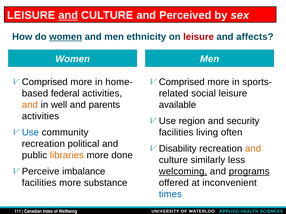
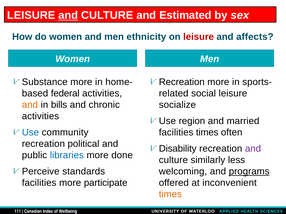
Perceived: Perceived -> Estimated (185, 15)
women underline: present -> none (66, 37)
Comprised: Comprised -> Substance (45, 82)
Comprised: Comprised -> Recreation (182, 82)
well: well -> bills (59, 105)
parents: parents -> chronic (104, 105)
available: available -> socialize (177, 105)
security: security -> married (243, 121)
facilities living: living -> times (207, 133)
and colour: orange -> purple (253, 149)
libraries colour: orange -> blue (67, 156)
imbalance: imbalance -> standards (84, 172)
welcoming underline: present -> none (183, 172)
substance: substance -> participate (106, 183)
times colour: blue -> orange (170, 195)
